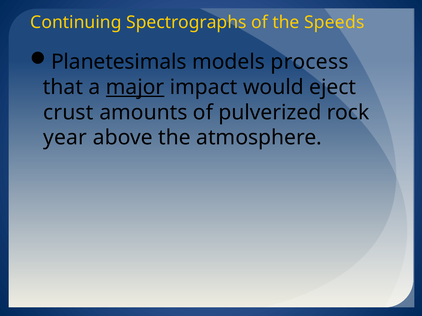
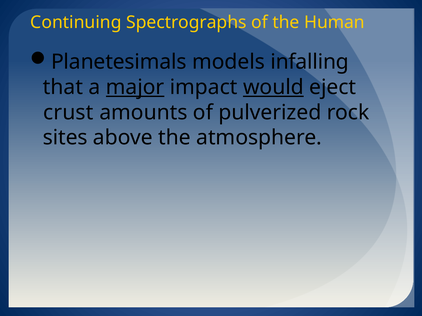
Speeds: Speeds -> Human (334, 22)
process: process -> infalling (310, 62)
would underline: none -> present (273, 87)
year: year -> sites (65, 138)
